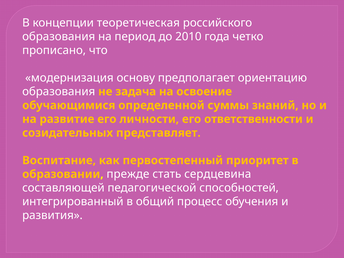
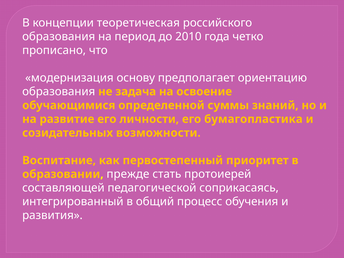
ответственности: ответственности -> бумагопластика (253, 119)
представляет: представляет -> возможности (158, 133)
сердцевина: сердцевина -> протоиерей (218, 174)
способностей: способностей -> соприкасаясь (239, 188)
